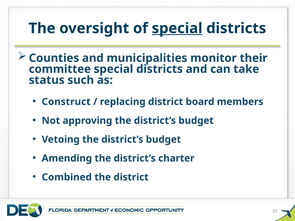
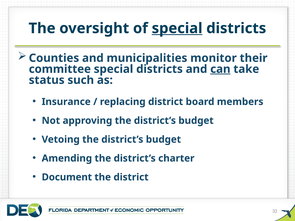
can underline: none -> present (220, 69)
Construct: Construct -> Insurance (66, 102)
Combined: Combined -> Document (67, 177)
